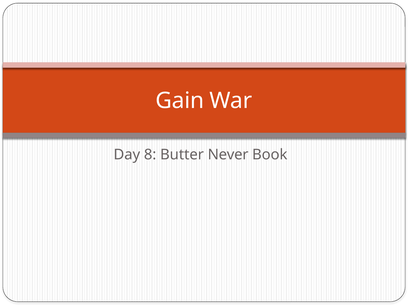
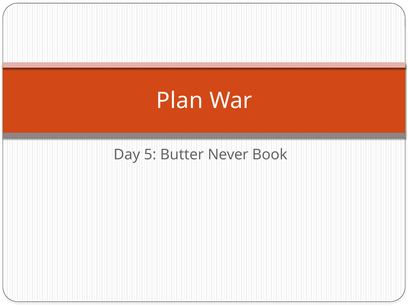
Gain: Gain -> Plan (180, 101)
8: 8 -> 5 (150, 155)
